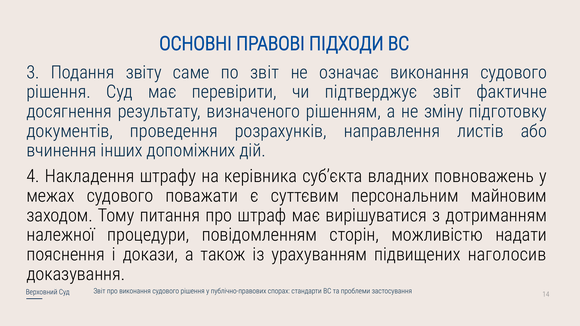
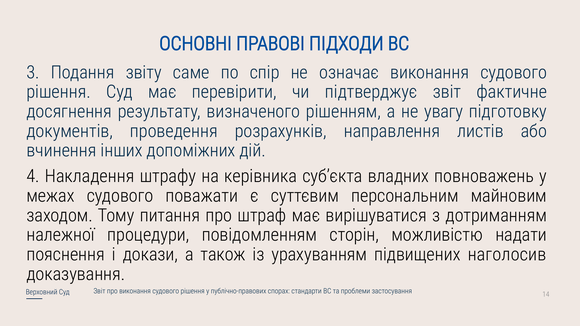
по звіт: звіт -> спір (265, 72)
зміну: зміну -> увагу (444, 112)
